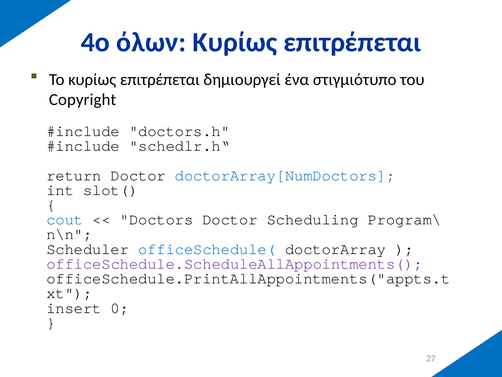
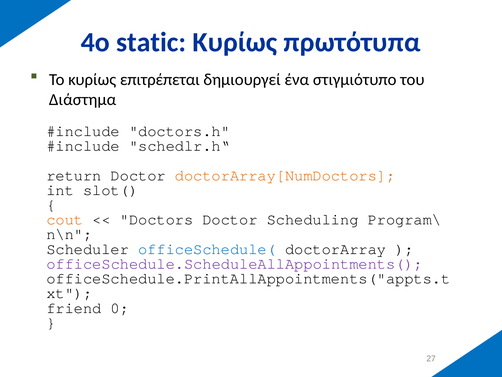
όλων: όλων -> static (151, 42)
επιτρέπεται: επιτρέπεται -> πρωτότυπα (352, 42)
Copyright: Copyright -> Διάστημα (83, 100)
doctorArray[NumDoctors colour: blue -> orange (285, 175)
cout colour: blue -> orange (65, 219)
insert: insert -> friend (74, 308)
